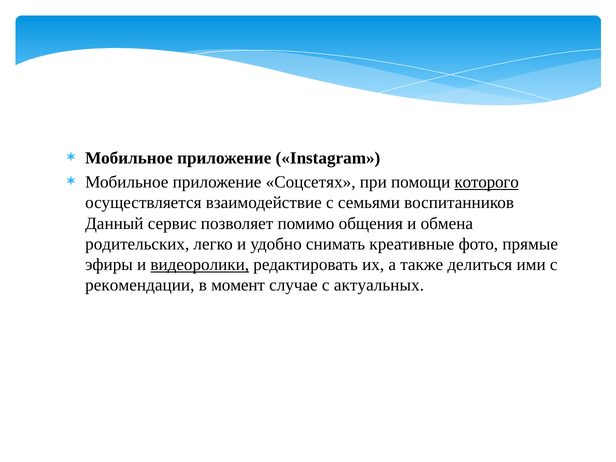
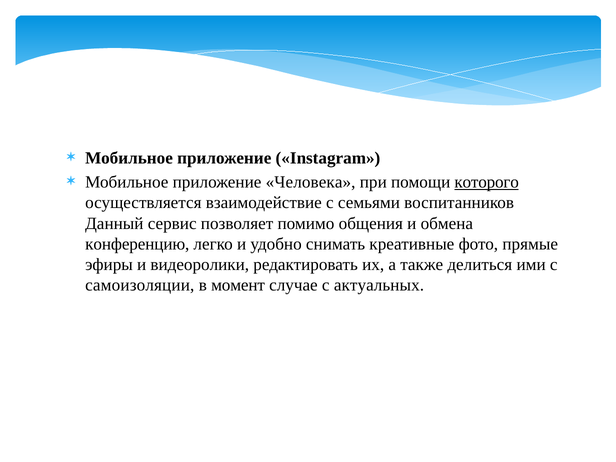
Соцсетях: Соцсетях -> Человека (311, 182)
родительских: родительских -> конференцию (137, 244)
видеоролики underline: present -> none (200, 265)
рекомендации: рекомендации -> самоизоляции (140, 285)
